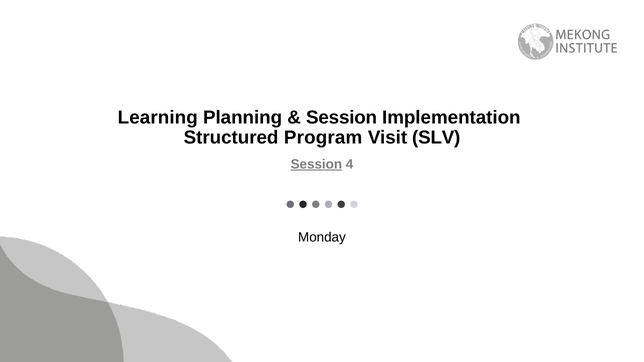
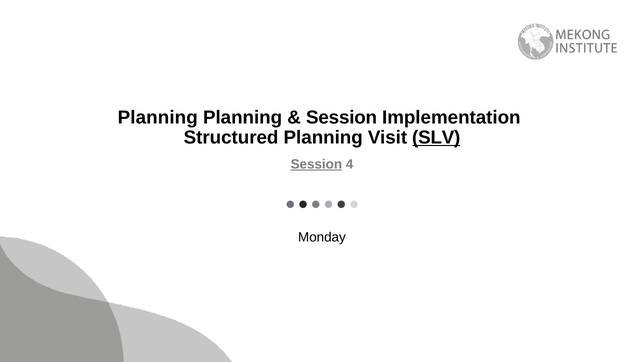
Learning: Learning -> Planning (158, 117)
Structured Program: Program -> Planning (323, 138)
SLV underline: none -> present (436, 138)
